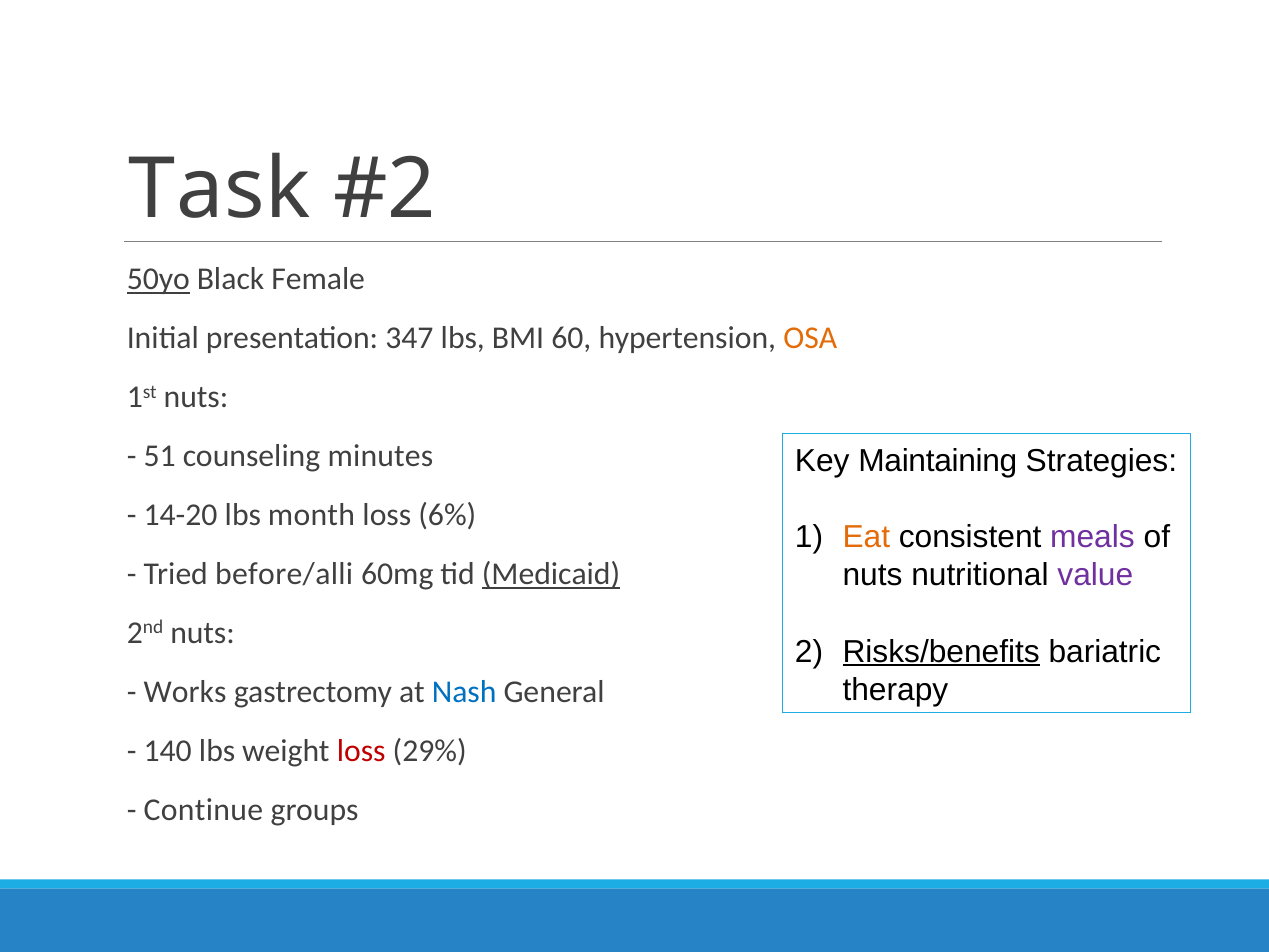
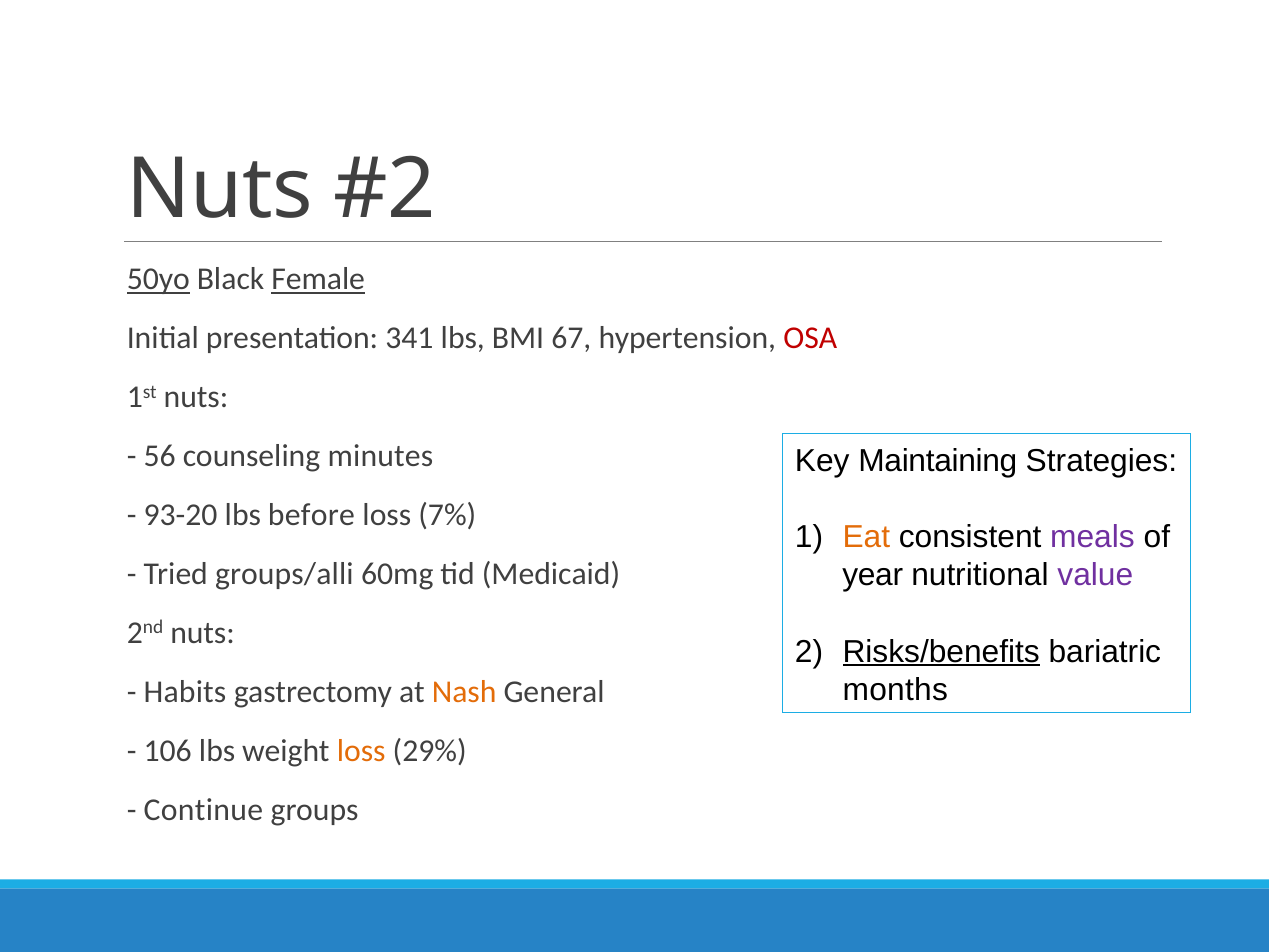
Task: Task -> Nuts (220, 190)
Female underline: none -> present (318, 279)
347: 347 -> 341 (409, 338)
60: 60 -> 67 (571, 338)
OSA colour: orange -> red (810, 338)
51: 51 -> 56 (160, 456)
14-20: 14-20 -> 93-20 (181, 515)
month: month -> before (311, 515)
6%: 6% -> 7% (447, 515)
nuts: nuts -> year (873, 575)
before/alli: before/alli -> groups/alli (284, 574)
Medicaid underline: present -> none (551, 574)
therapy: therapy -> months (895, 689)
Works: Works -> Habits (185, 692)
Nash colour: blue -> orange (464, 692)
140: 140 -> 106 (168, 751)
loss colour: red -> orange (361, 751)
